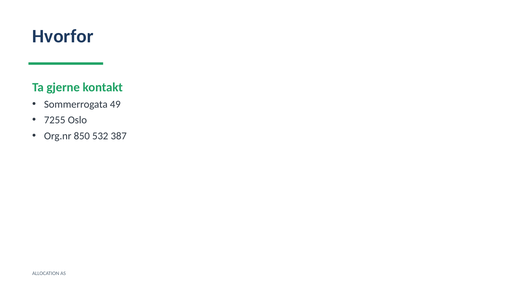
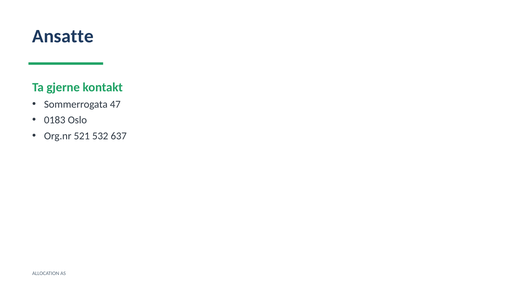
Hvorfor: Hvorfor -> Ansatte (63, 36)
49: 49 -> 47 (115, 104)
7255: 7255 -> 0183 (55, 120)
850: 850 -> 521 (82, 136)
387: 387 -> 637 (119, 136)
